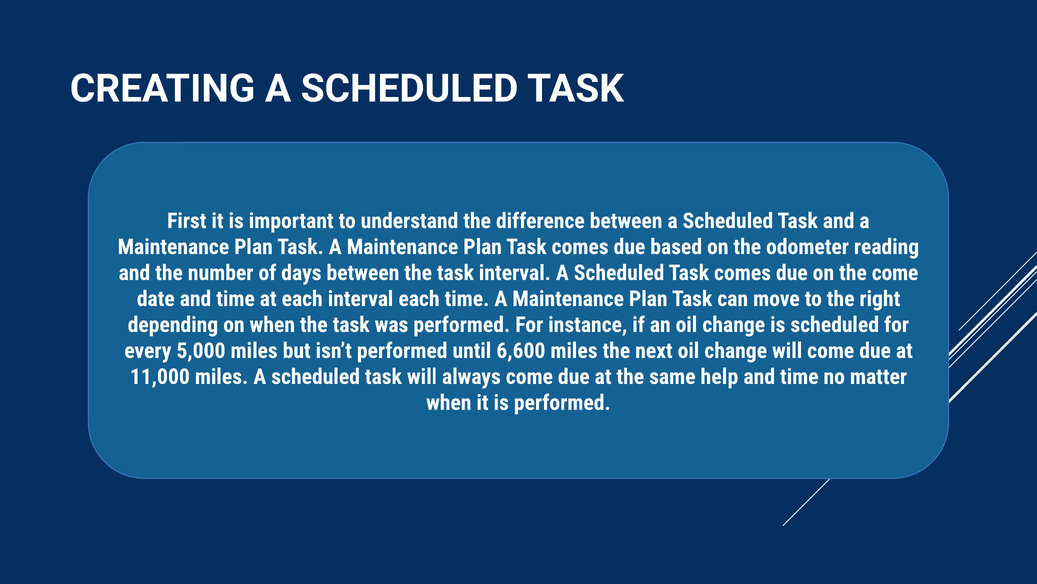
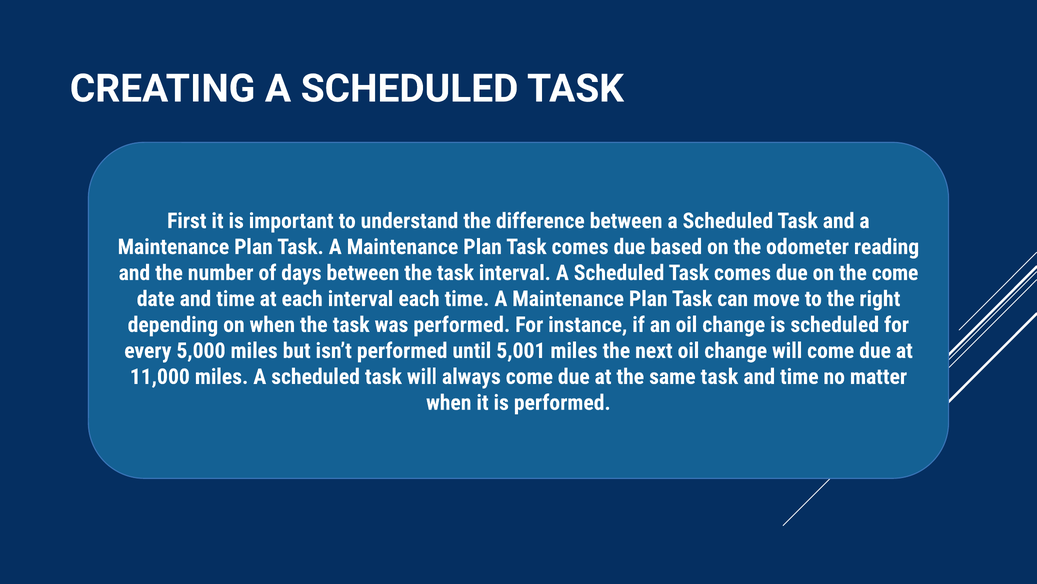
6,600: 6,600 -> 5,001 (521, 350)
same help: help -> task (719, 376)
